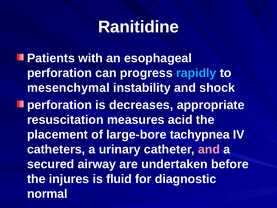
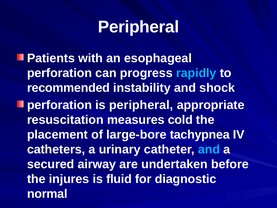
Ranitidine: Ranitidine -> Peripheral (139, 27)
mesenchymal: mesenchymal -> recommended (68, 88)
is decreases: decreases -> peripheral (141, 105)
acid: acid -> cold (180, 120)
and colour: pink -> light blue (209, 149)
